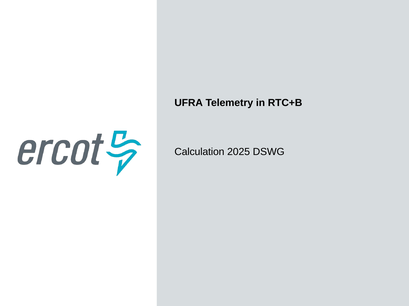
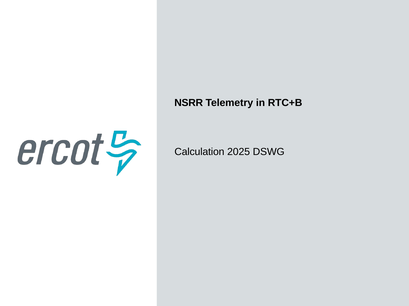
UFRA: UFRA -> NSRR (189, 103)
